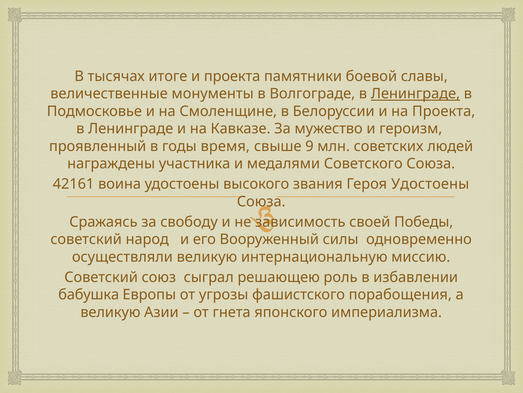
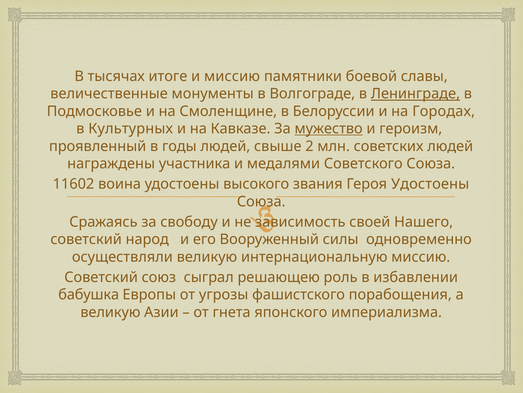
и проекта: проекта -> миссию (232, 76)
на Проекта: Проекта -> Городах (444, 111)
Ленинграде: Ленинграде -> Культурных (131, 129)
мужество underline: none -> present (329, 129)
годы время: время -> людей (225, 146)
9: 9 -> 2 (309, 146)
42161: 42161 -> 11602 (74, 184)
Победы: Победы -> Нашего (424, 222)
